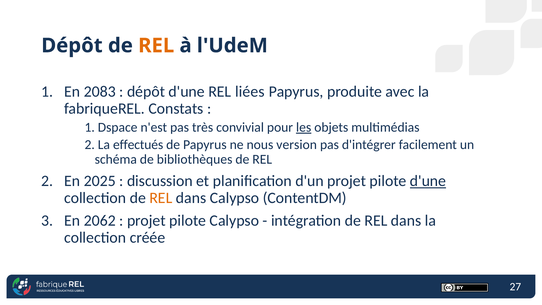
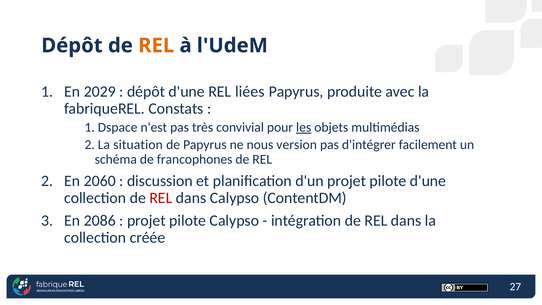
2083: 2083 -> 2029 (100, 92)
effectués: effectués -> situation (138, 145)
bibliothèques: bibliothèques -> francophones (195, 159)
2025: 2025 -> 2060 (100, 181)
d'une underline: present -> none (428, 181)
REL colour: orange -> red (161, 198)
2062: 2062 -> 2086 (100, 221)
